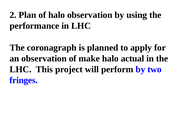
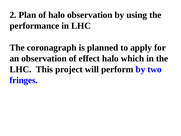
make: make -> effect (89, 58)
actual: actual -> which (132, 58)
